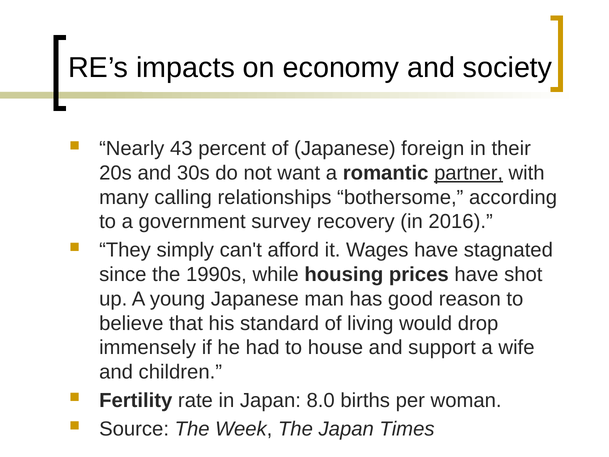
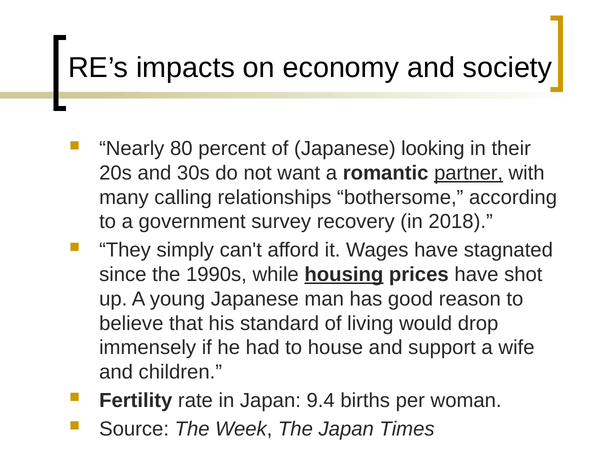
43: 43 -> 80 (181, 149)
foreign: foreign -> looking (433, 149)
2016: 2016 -> 2018 (461, 222)
housing underline: none -> present (344, 274)
8.0: 8.0 -> 9.4 (321, 400)
